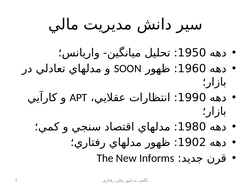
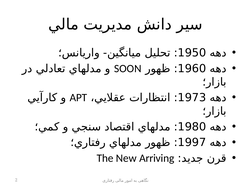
1990: 1990 -> 1973 (192, 97)
1902: 1902 -> 1997 (192, 142)
Informs: Informs -> Arriving (157, 158)
